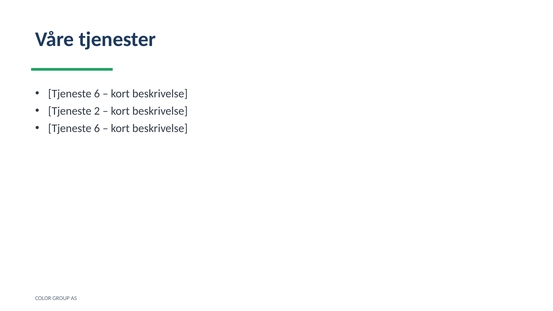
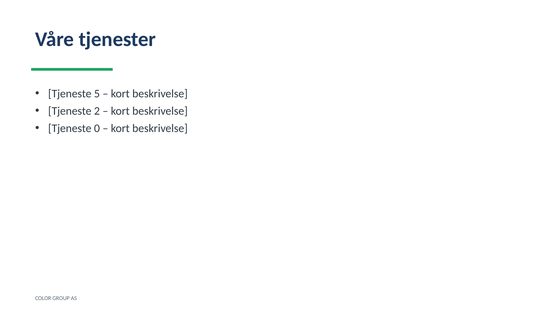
6: 6 -> 5 (97, 94)
6: 6 -> 0 (97, 128)
